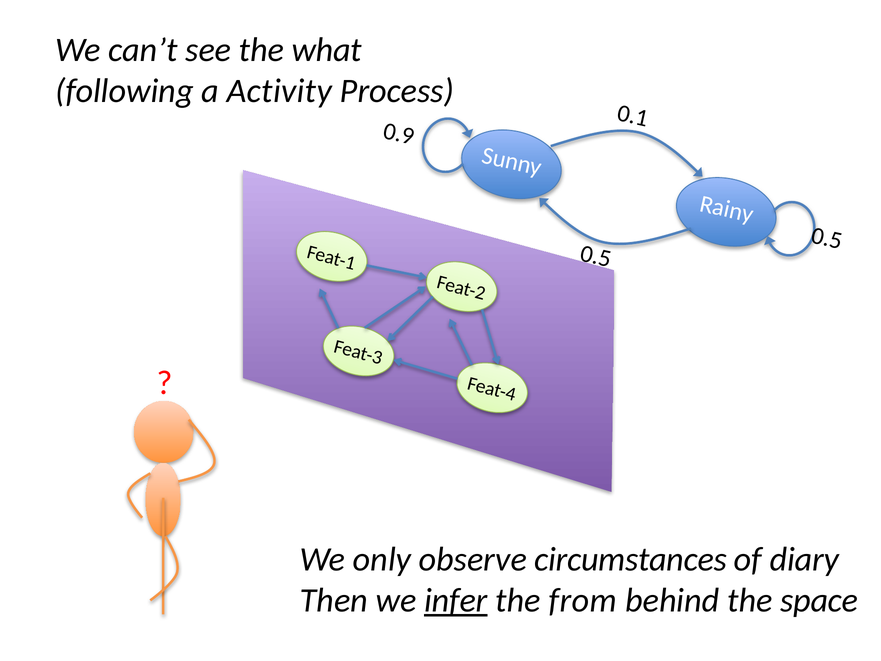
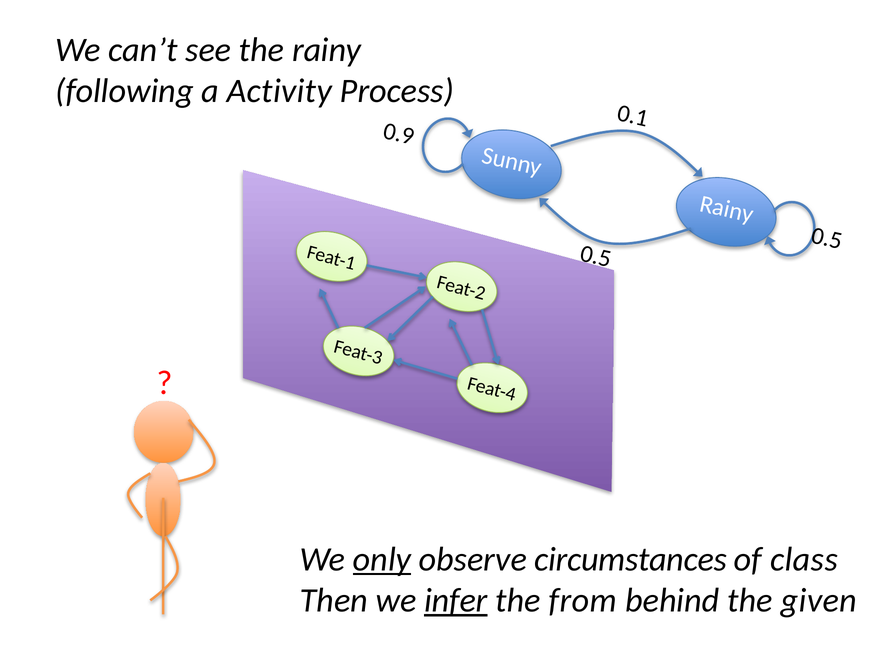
what: what -> rainy (327, 50)
only underline: none -> present (382, 559)
diary: diary -> class (804, 559)
space: space -> given (819, 600)
